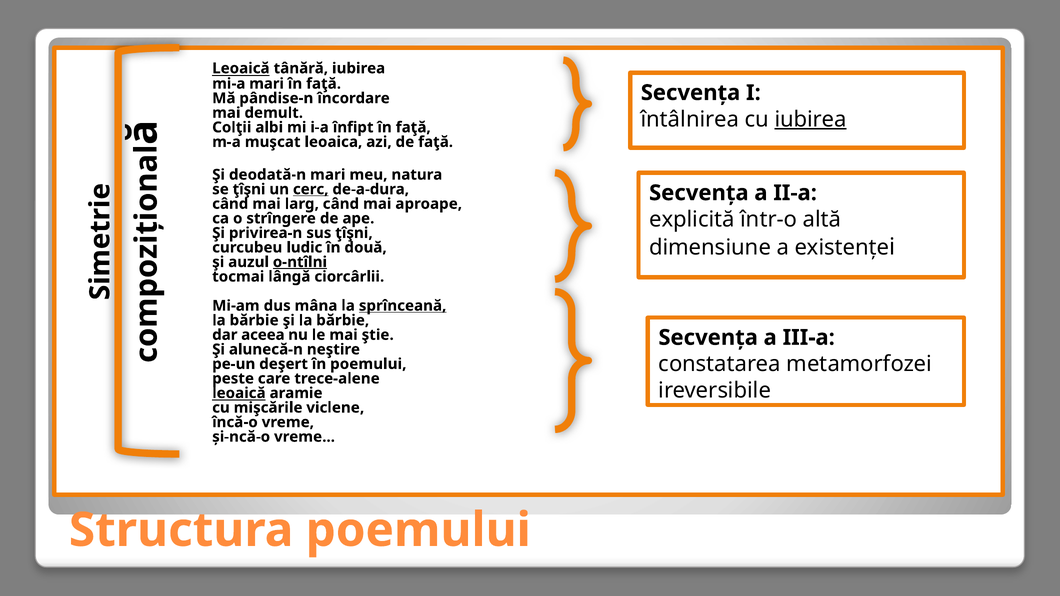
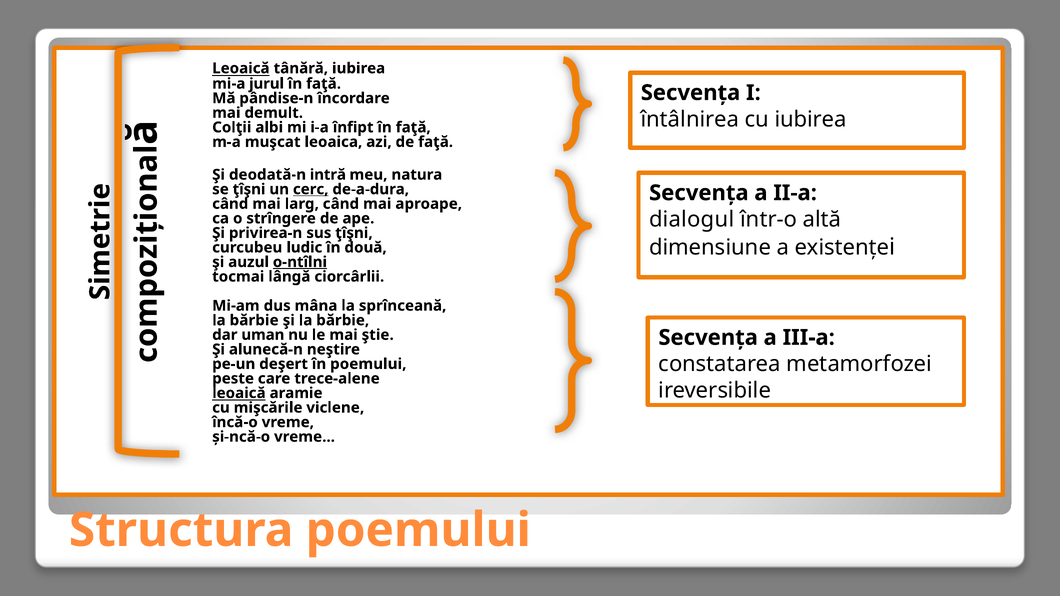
mi-a mari: mari -> jurul (267, 84)
iubirea underline: present -> none (811, 119)
deodată-n mari: mari -> intră (328, 175)
explicită: explicită -> dialogul (692, 219)
sprînceană underline: present -> none (403, 306)
aceea: aceea -> uman (263, 335)
